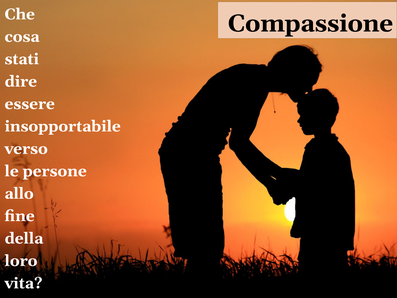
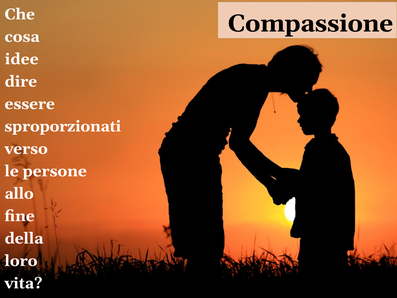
stati: stati -> idee (22, 59)
insopportabile: insopportabile -> sproporzionati (63, 126)
